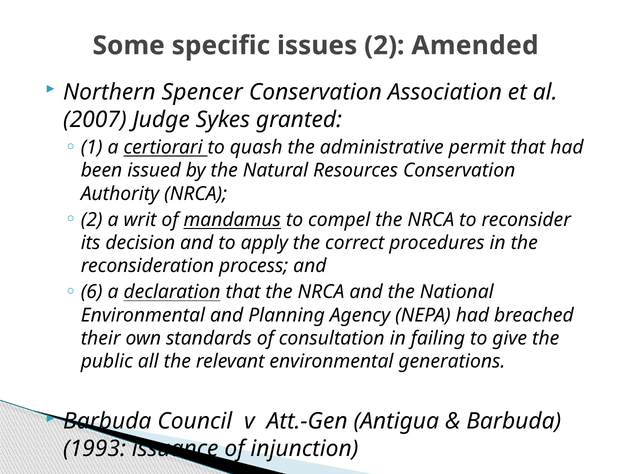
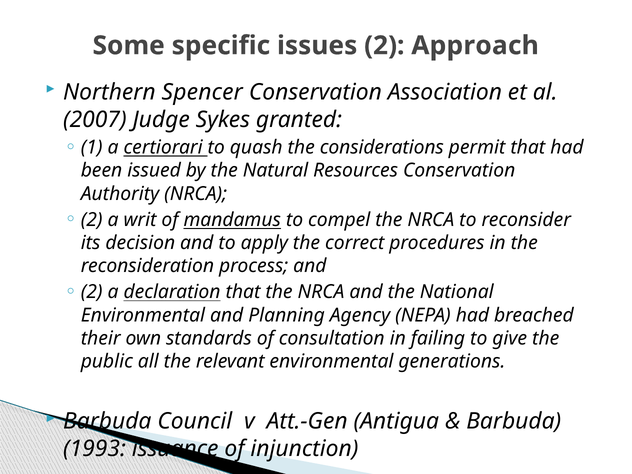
Amended: Amended -> Approach (475, 46)
administrative: administrative -> considerations (382, 147)
6: 6 -> 2 (92, 292)
